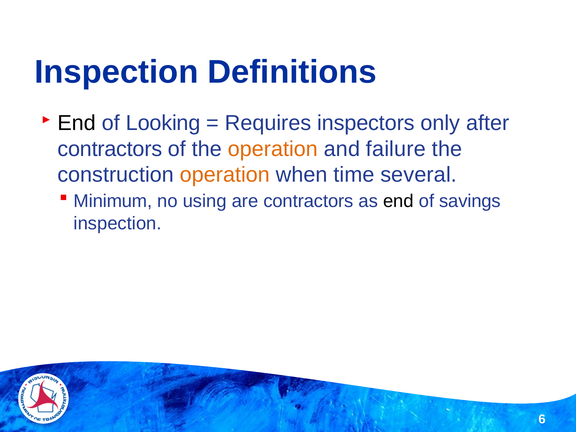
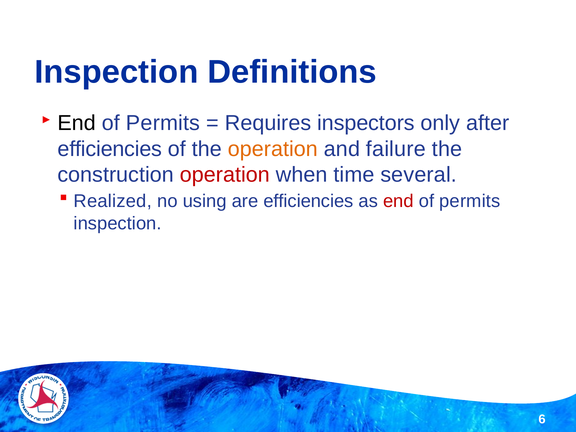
Looking: Looking -> Permits (163, 123)
contractors: contractors -> efficiencies (110, 149)
operation colour: orange -> red (225, 175)
Minimum: Minimum -> Realized (113, 201)
are contractors: contractors -> efficiencies (308, 201)
end colour: black -> red (398, 201)
savings: savings -> permits (470, 201)
